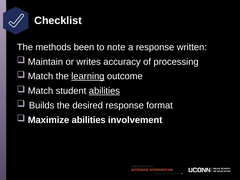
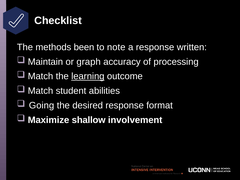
writes: writes -> graph (89, 62)
abilities underline: present -> none (104, 91)
Builds: Builds -> Going (42, 105)
Maximize abilities: abilities -> shallow (89, 120)
